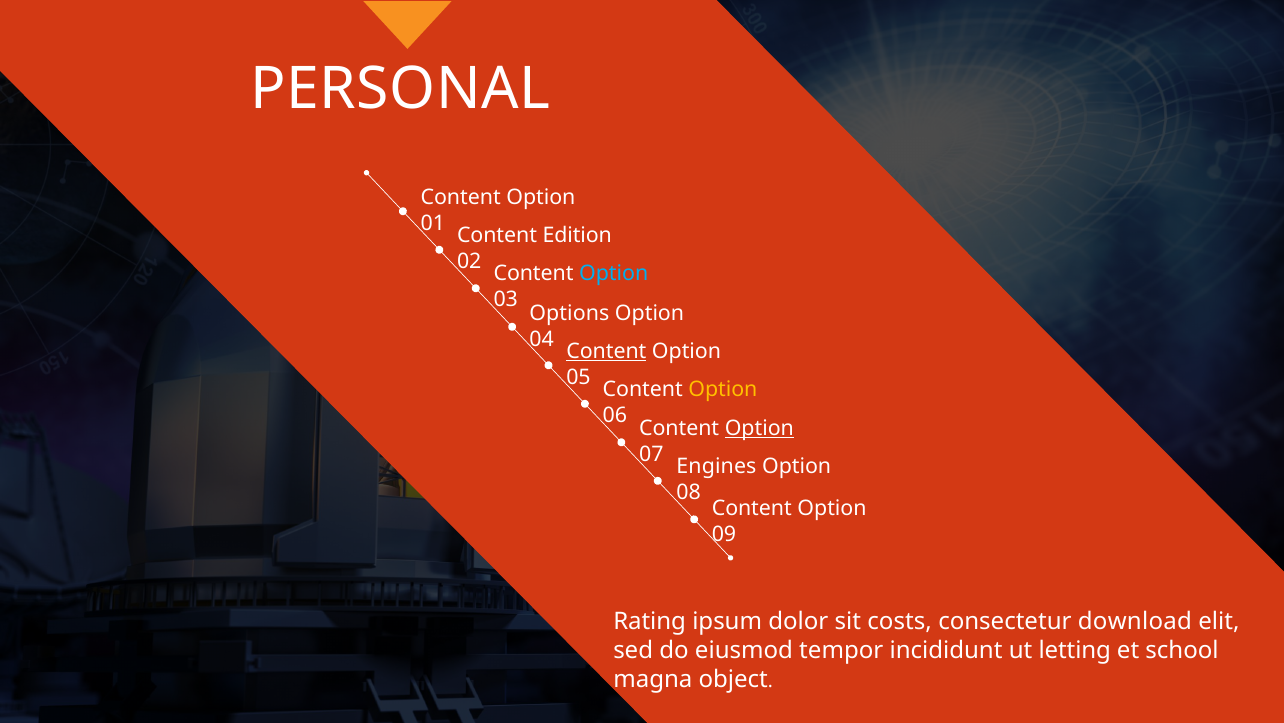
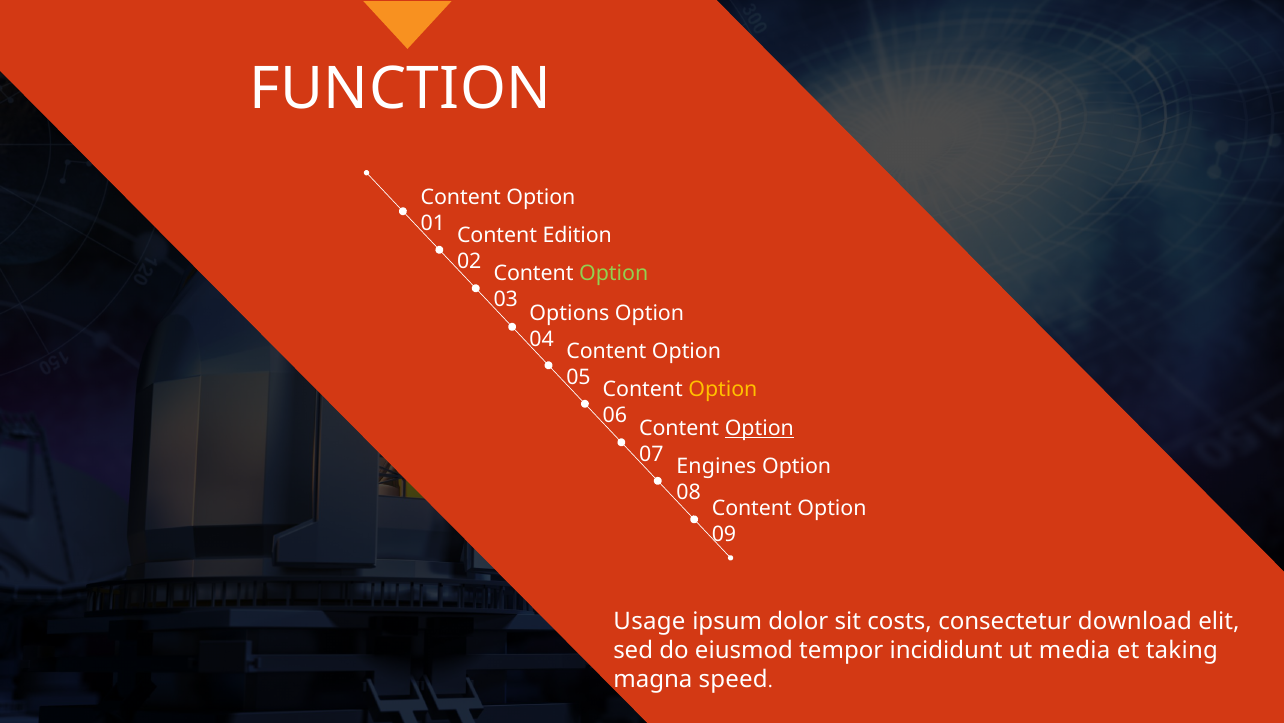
PERSONAL: PERSONAL -> FUNCTION (400, 89)
Option colour: light blue -> light green (614, 274)
Content underline: present -> none (606, 351)
Rating: Rating -> Usage (649, 621)
letting: letting -> media (1075, 650)
school: school -> taking (1182, 650)
object: object -> speed (733, 679)
